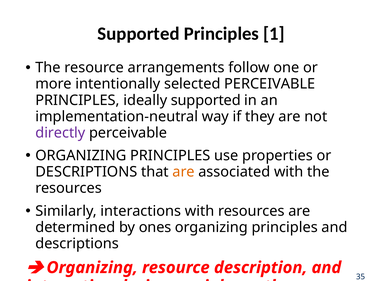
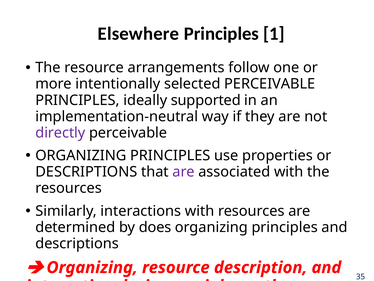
Supported: Supported -> Elsewhere (138, 34)
are colour: orange -> purple (184, 172)
ones: ones -> does (155, 227)
